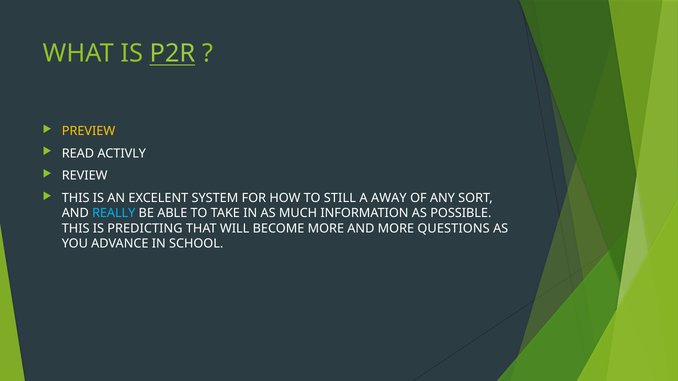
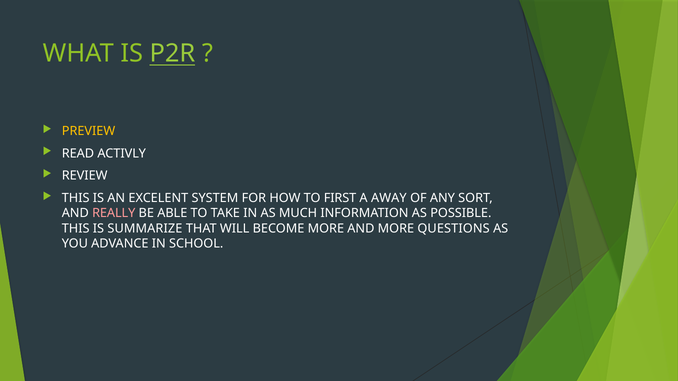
STILL: STILL -> FIRST (340, 198)
REALLY colour: light blue -> pink (114, 213)
PREDICTING: PREDICTING -> SUMMARIZE (145, 229)
